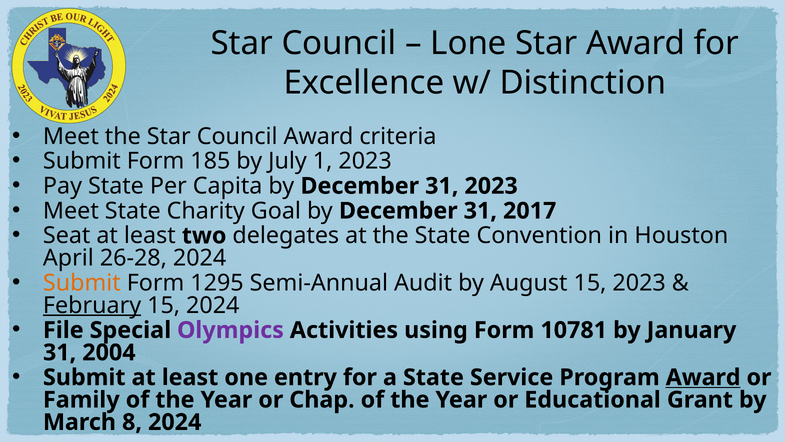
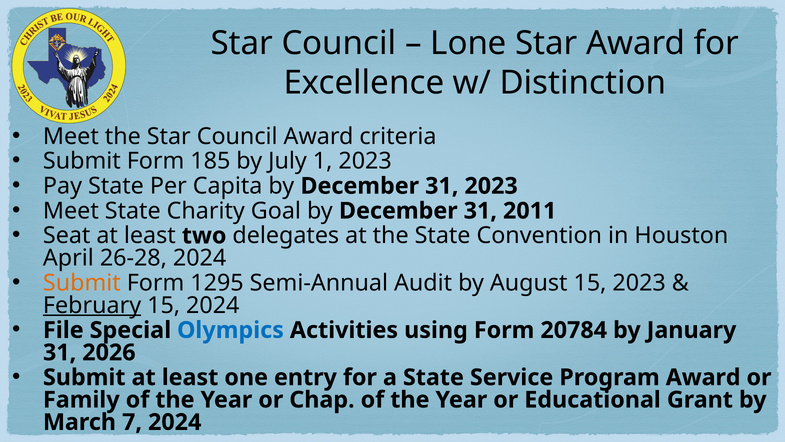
2017: 2017 -> 2011 (530, 211)
Olympics colour: purple -> blue (230, 330)
10781: 10781 -> 20784 (574, 330)
2004: 2004 -> 2026 (109, 352)
Award underline: present -> none (703, 377)
8: 8 -> 7 (132, 422)
